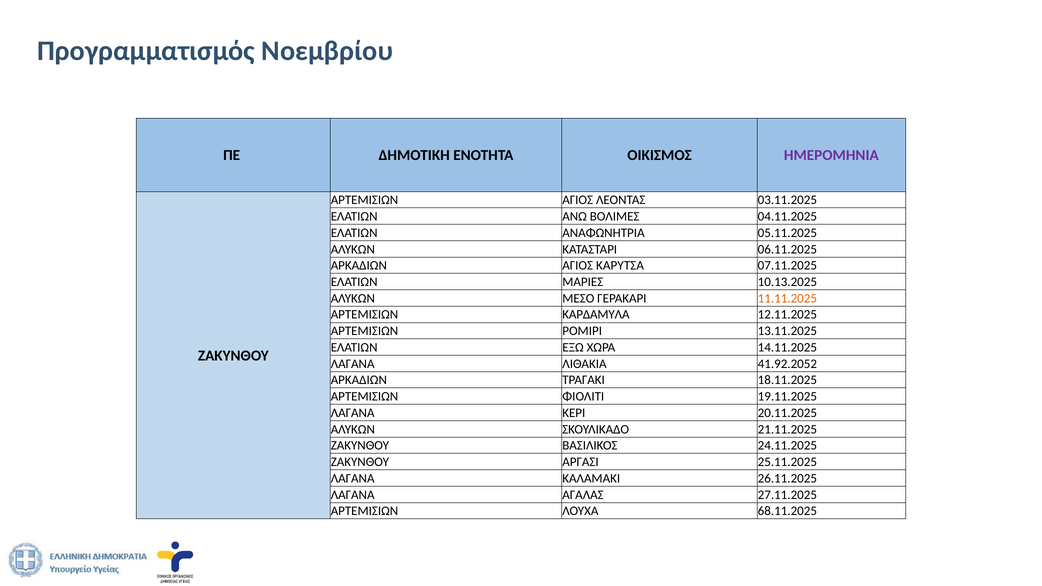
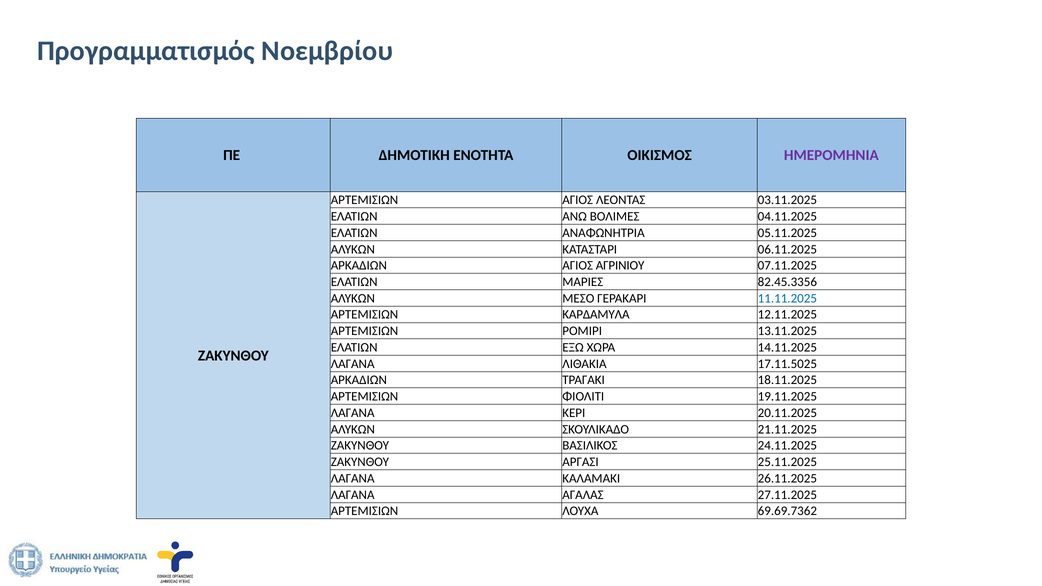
ΚΑΡΥΤΣΑ: ΚΑΡΥΤΣΑ -> ΑΓΡΙΝΙΟΥ (620, 266)
10.13.2025: 10.13.2025 -> 82.45.3356 (787, 282)
11.11.2025 colour: orange -> blue (787, 298)
41.92.2052: 41.92.2052 -> 17.11.5025 (787, 364)
68.11.2025: 68.11.2025 -> 69.69.7362 (787, 511)
